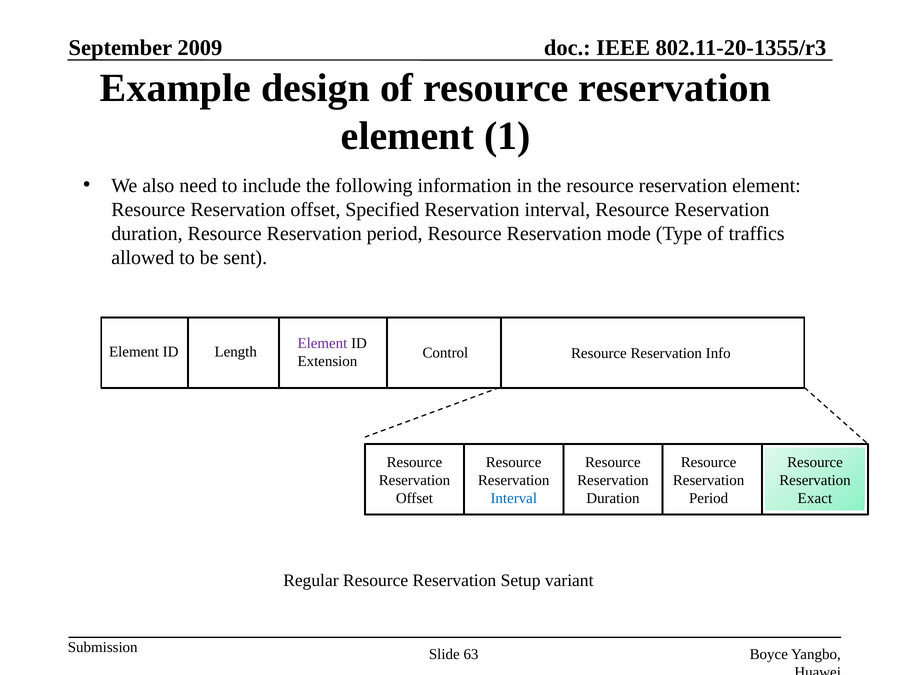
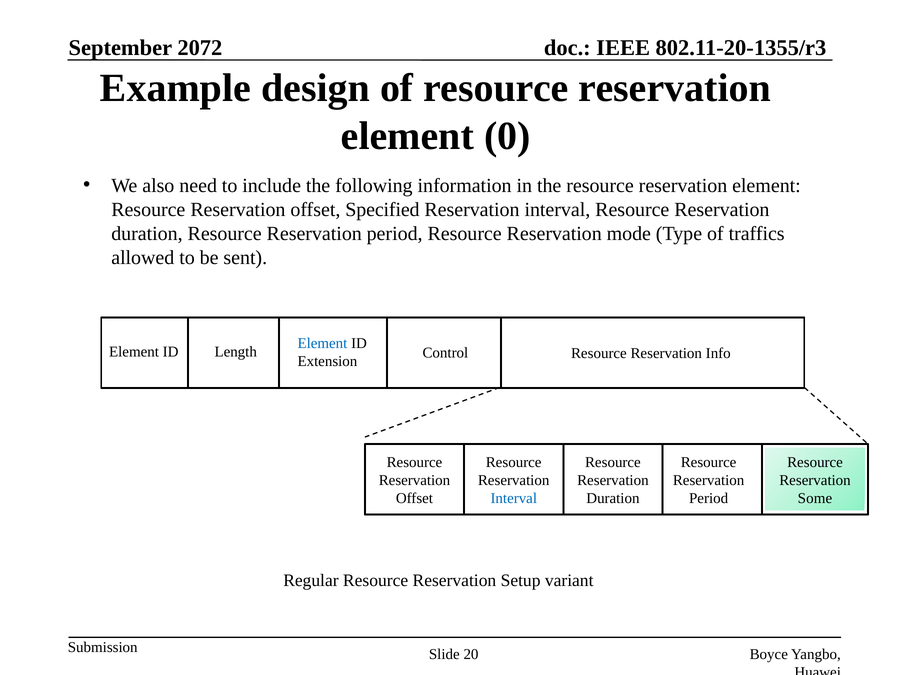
2009: 2009 -> 2072 (200, 48)
1: 1 -> 0 (507, 136)
Element colour: purple -> blue (322, 343)
Exact: Exact -> Some (815, 498)
63: 63 -> 20 (471, 654)
